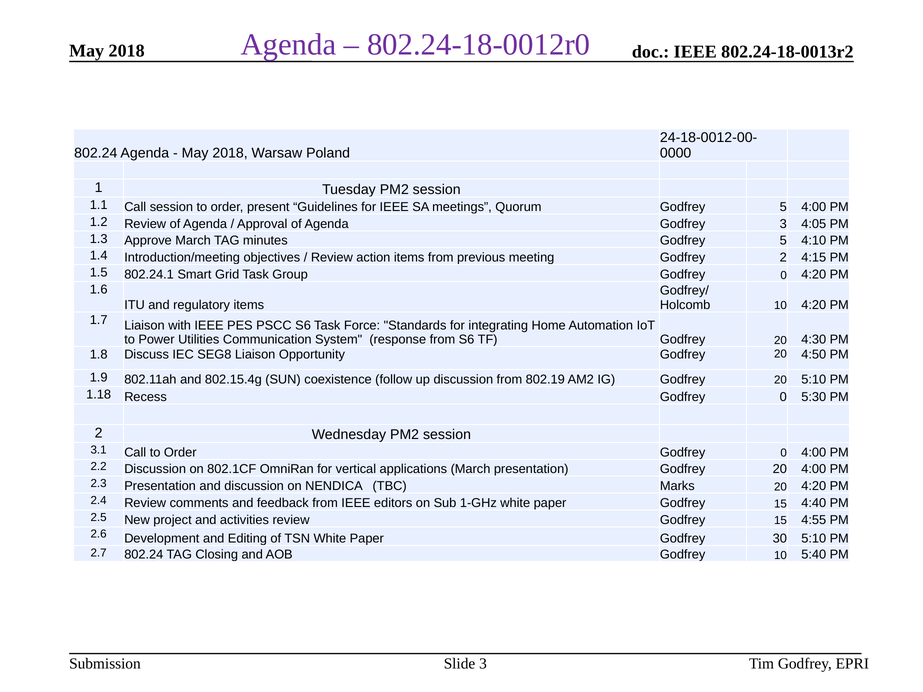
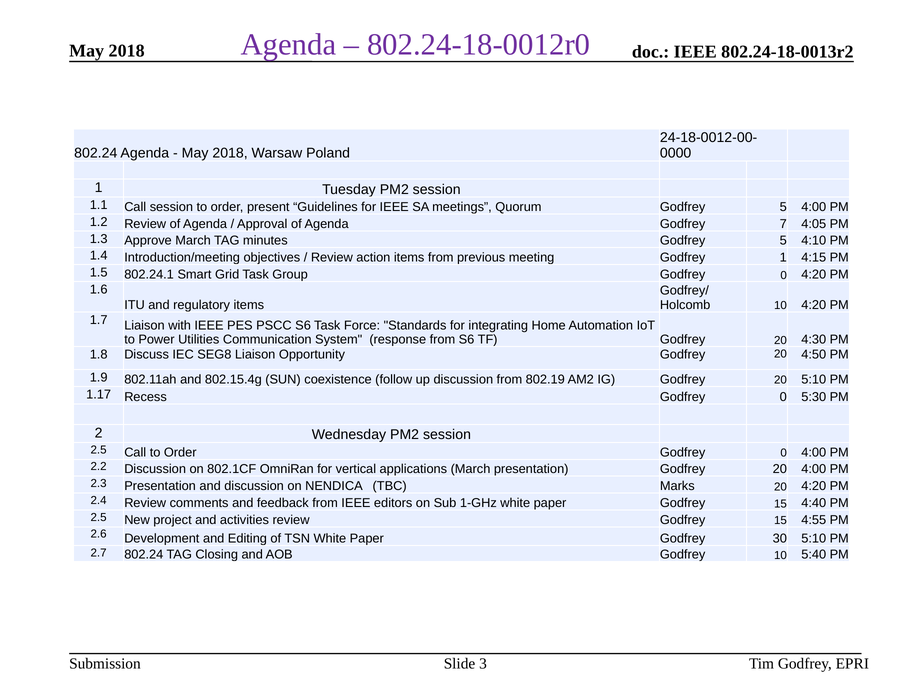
Godfrey 3: 3 -> 7 (783, 224)
Godfrey 2: 2 -> 1 (783, 258)
1.18: 1.18 -> 1.17 (99, 395)
3.1: 3.1 -> 2.5 (99, 450)
